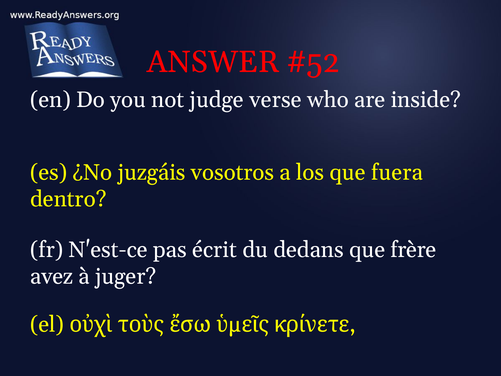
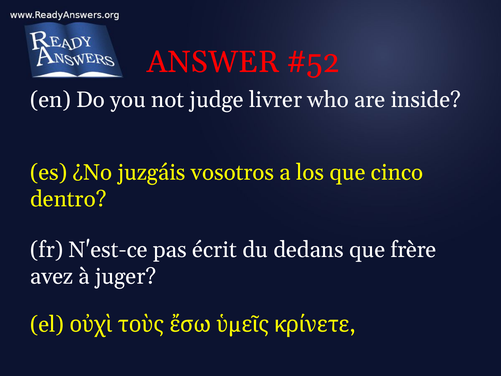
verse: verse -> livrer (276, 100)
fuera: fuera -> cinco (397, 172)
